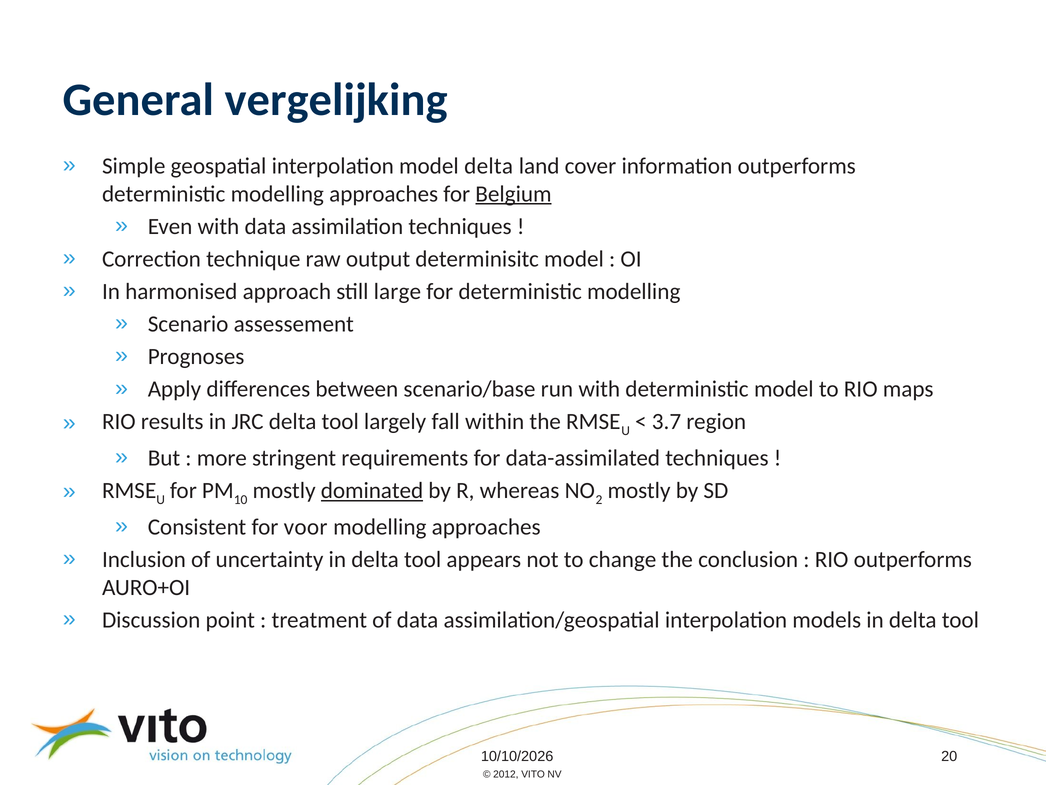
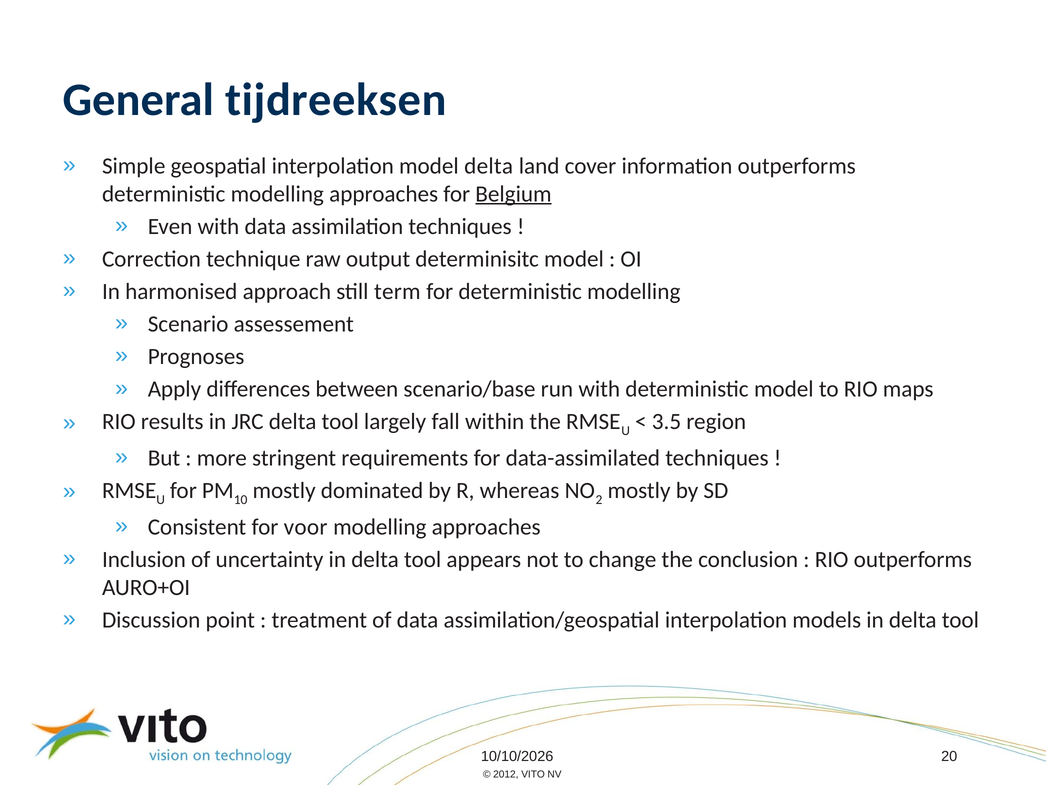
vergelijking: vergelijking -> tijdreeksen (336, 100)
large: large -> term (397, 291)
3.7: 3.7 -> 3.5 (666, 422)
dominated underline: present -> none (372, 490)
